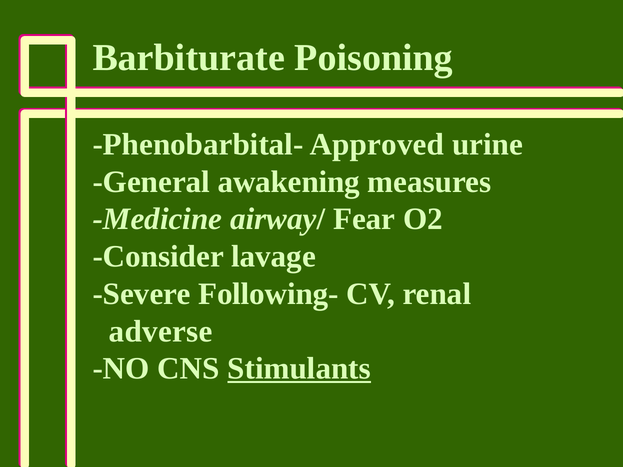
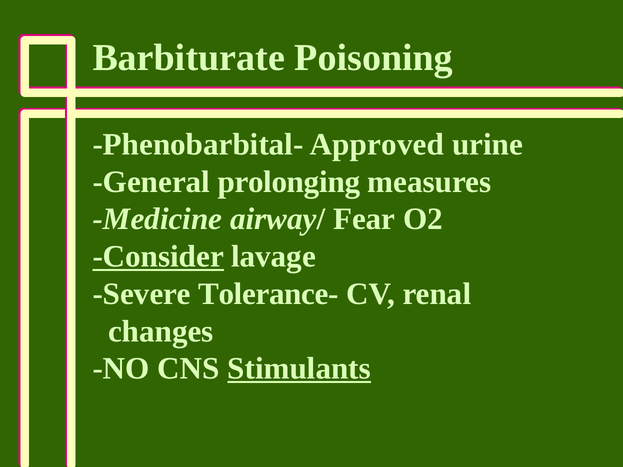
awakening: awakening -> prolonging (289, 182)
Consider underline: none -> present (158, 257)
Following-: Following- -> Tolerance- (268, 294)
adverse: adverse -> changes (161, 331)
